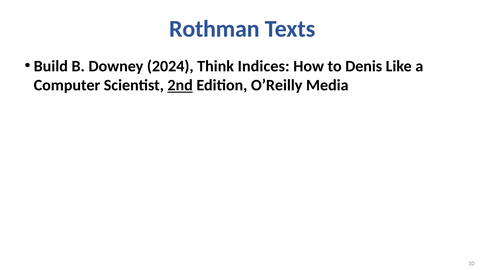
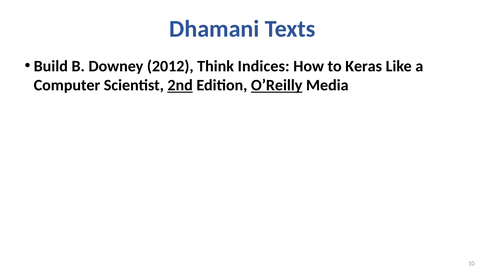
Rothman: Rothman -> Dhamani (214, 29)
2024: 2024 -> 2012 (170, 66)
Denis: Denis -> Keras (364, 66)
O’Reilly underline: none -> present (277, 85)
